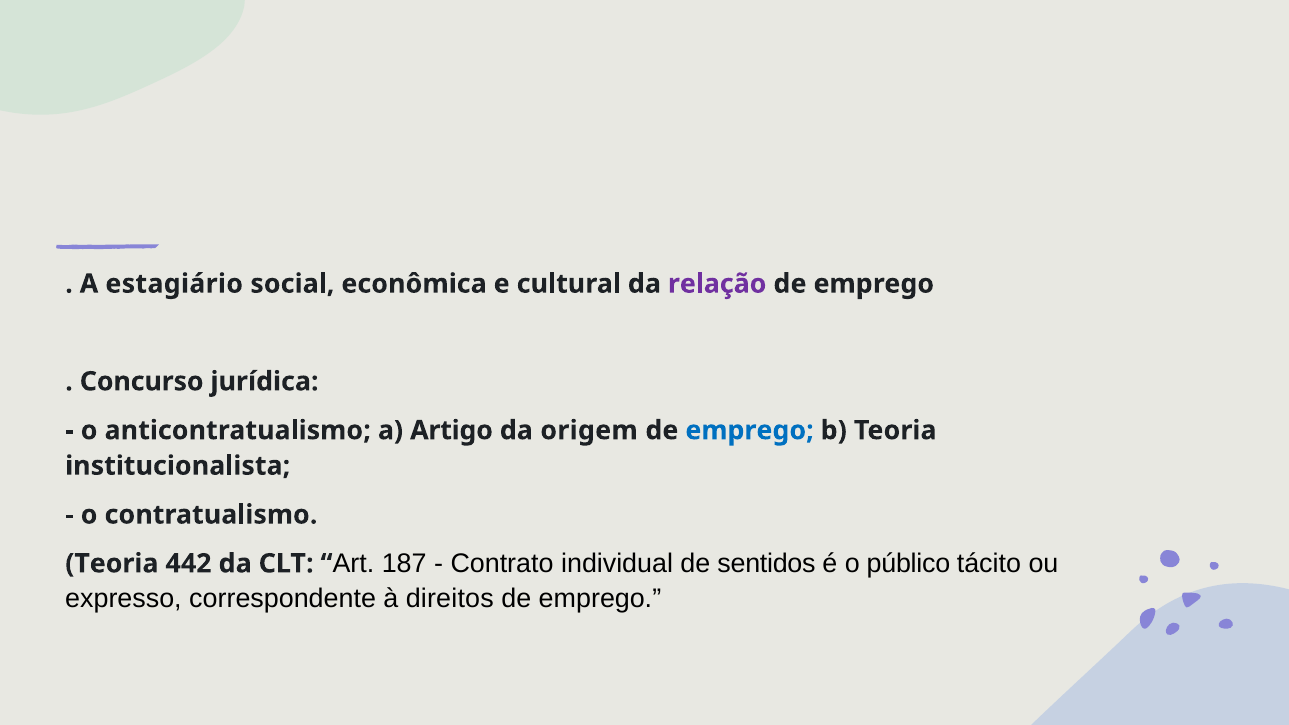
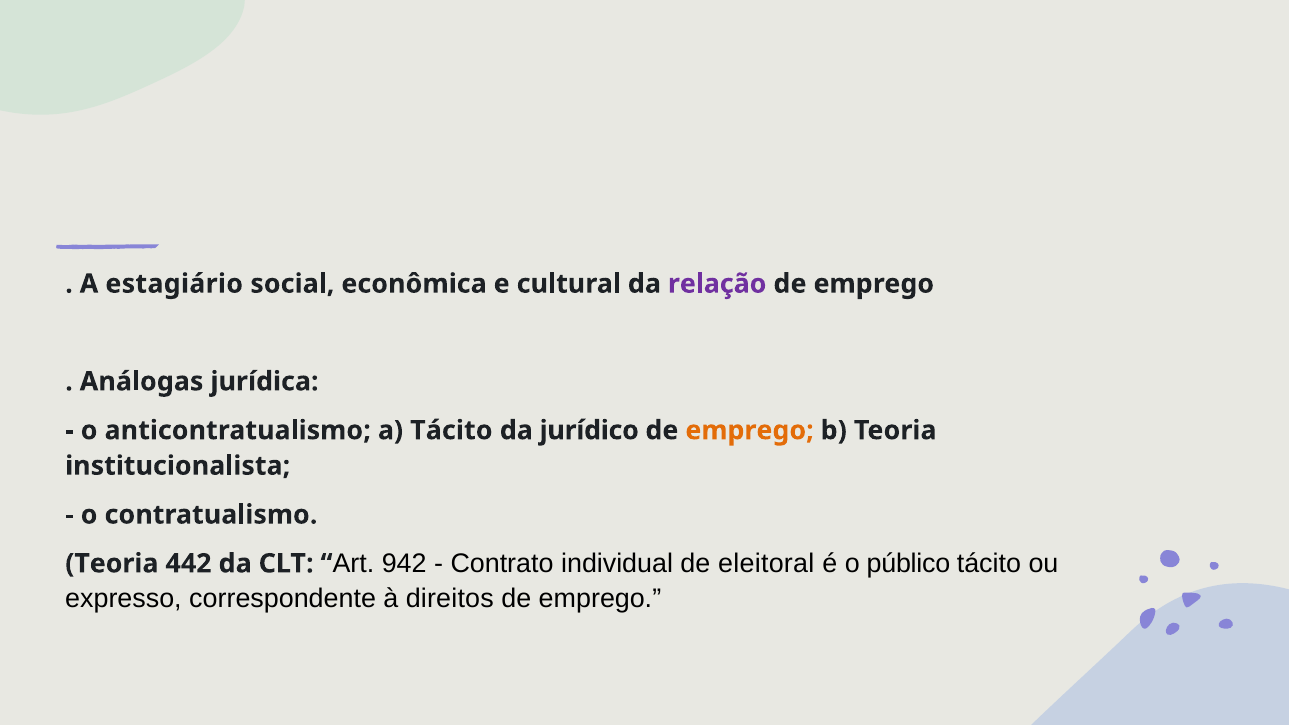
Concurso: Concurso -> Análogas (142, 382)
a Artigo: Artigo -> Tácito (451, 430)
origem: origem -> jurídico (589, 430)
emprego colour: blue -> orange (750, 430)
187: 187 -> 942 (404, 564)
sentidos: sentidos -> eleitoral (766, 564)
